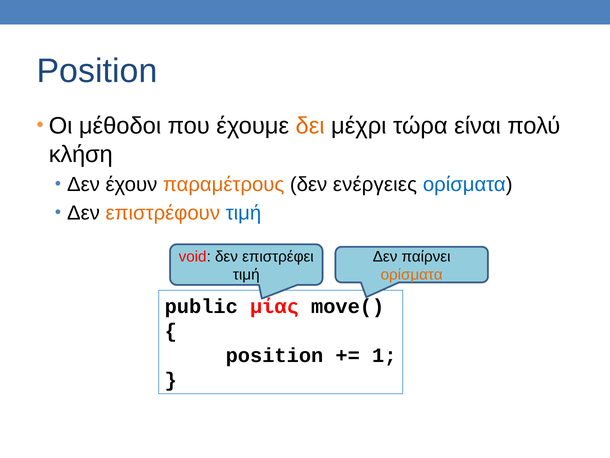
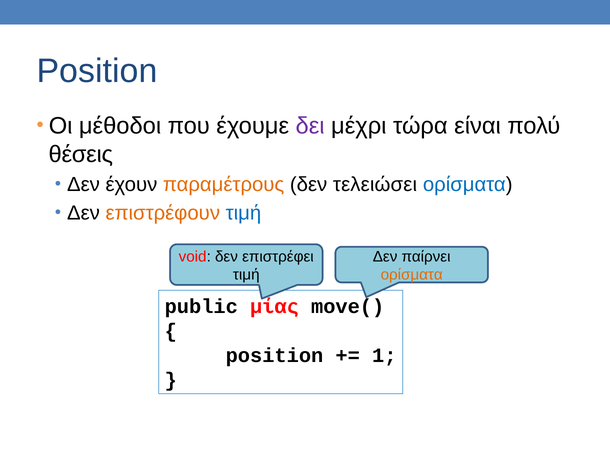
δει colour: orange -> purple (310, 126)
κλήση: κλήση -> θέσεις (81, 154)
ενέργειες: ενέργειες -> τελειώσει (375, 184)
